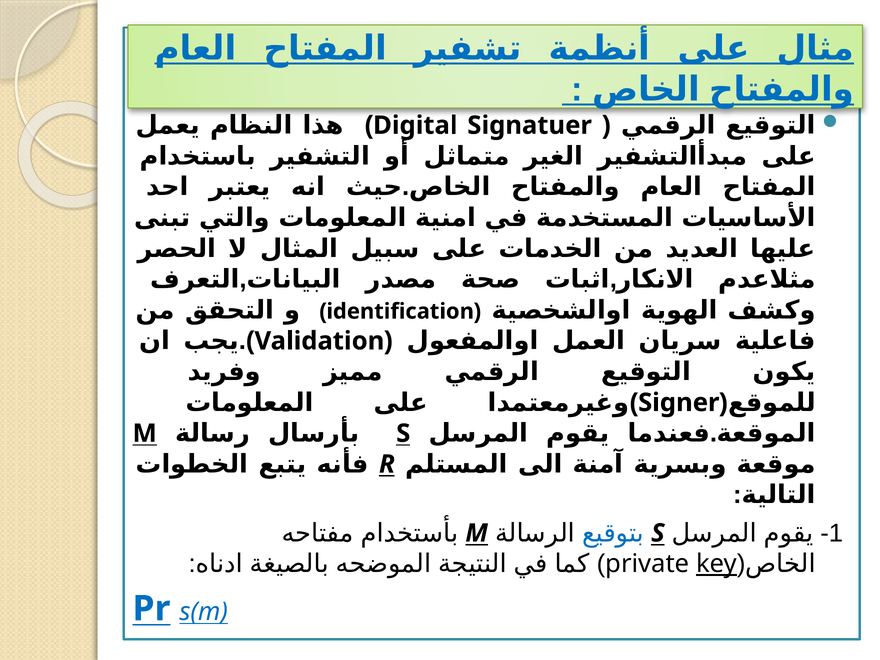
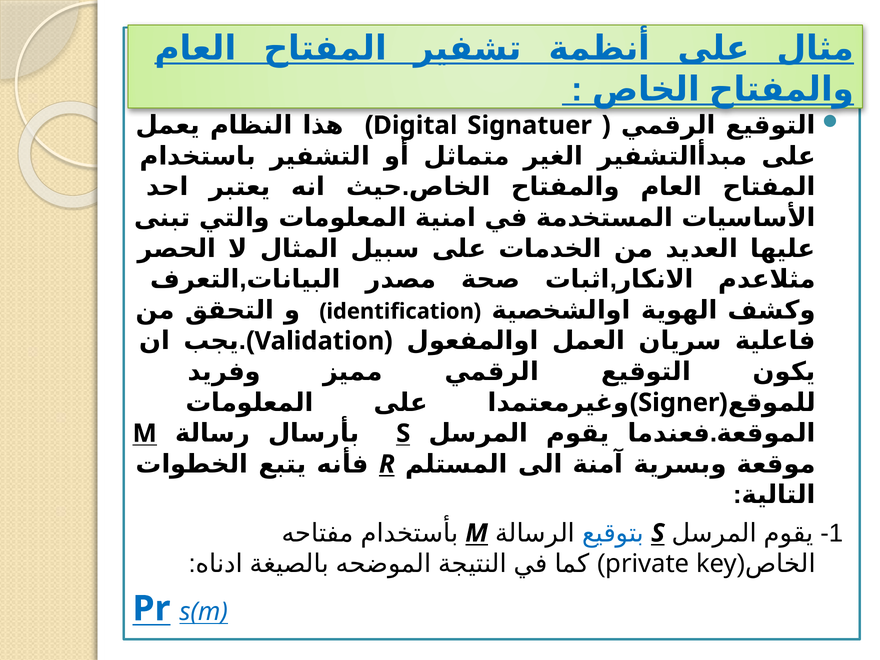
key underline: present -> none (717, 564)
